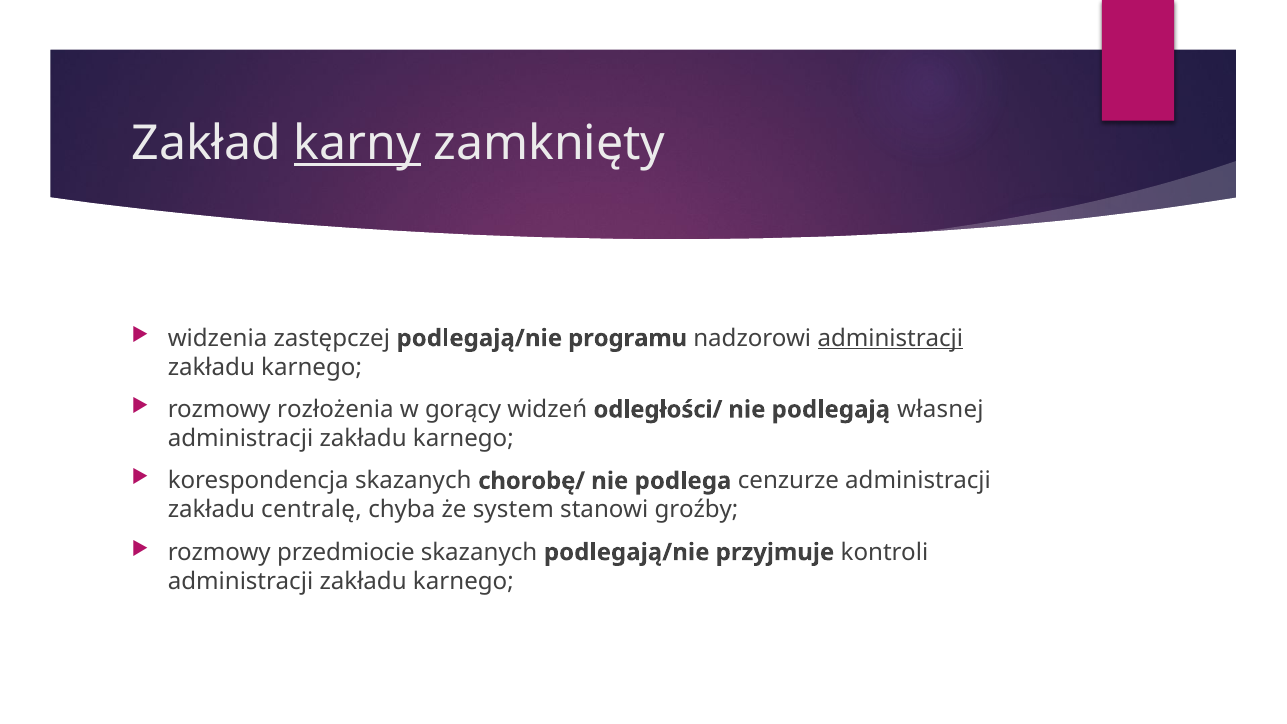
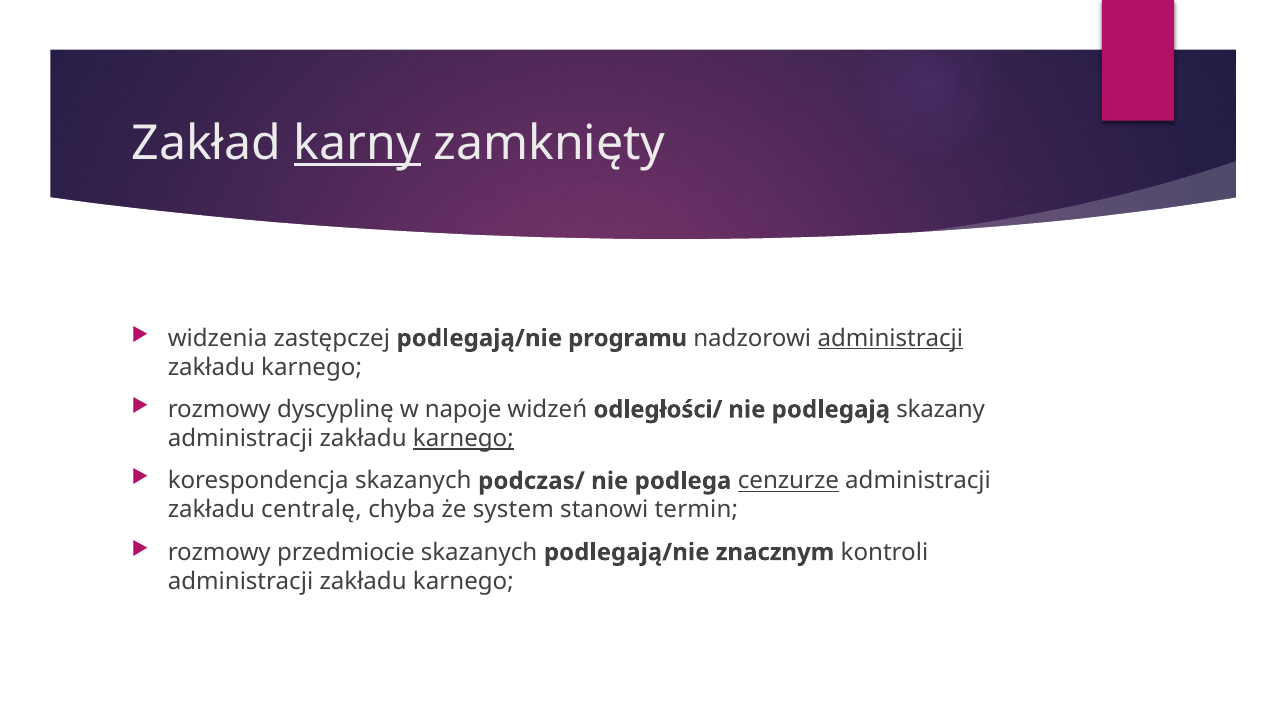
rozłożenia: rozłożenia -> dyscyplinę (335, 410)
gorący: gorący -> napoje (463, 410)
własnej: własnej -> skazany (941, 410)
karnego underline: none -> present (463, 438)
chorobę/: chorobę/ -> podczas/ (531, 481)
cenzurze underline: none -> present (788, 481)
groźby: groźby -> termin (696, 510)
przyjmuje: przyjmuje -> znacznym (775, 552)
